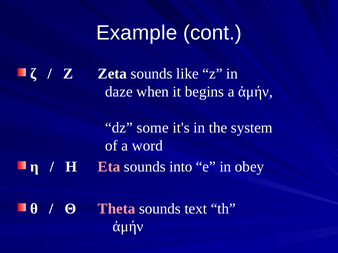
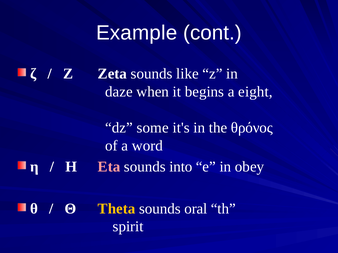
a ἀμήν: ἀμήν -> eight (255, 92)
system: system -> θρόνος (252, 128)
Theta colour: pink -> yellow (117, 209)
text: text -> oral (196, 209)
ἀμήν: ἀμήν -> spirit (128, 227)
